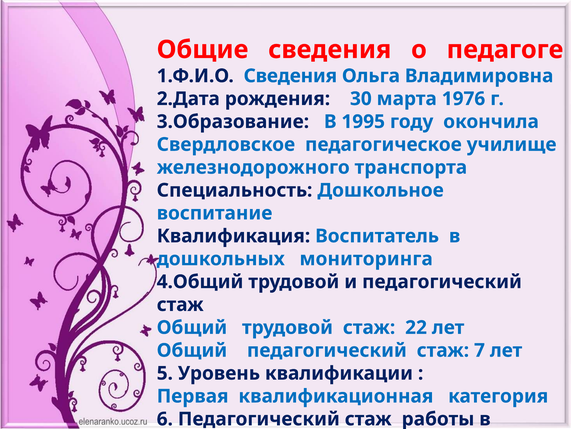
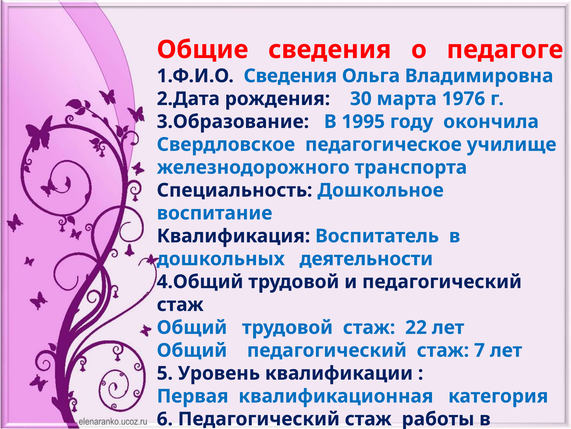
мониторинга: мониторинга -> деятельности (366, 258)
